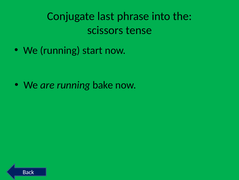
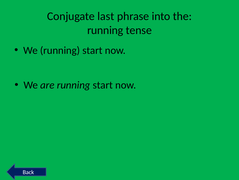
scissors: scissors -> running (105, 30)
are running bake: bake -> start (103, 85)
